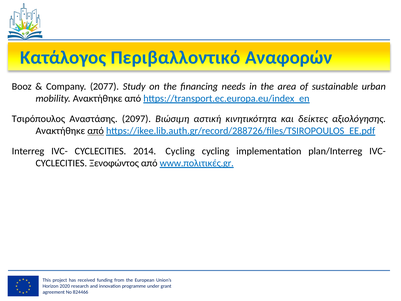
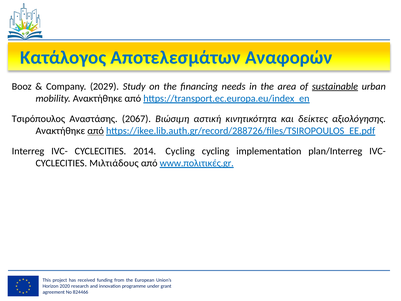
Περιβαλλοντικό: Περιβαλλοντικό -> Αποτελεσμάτων (176, 58)
2077: 2077 -> 2029 (104, 86)
sustainable underline: none -> present (335, 86)
2097: 2097 -> 2067 (136, 119)
Ξενοφώντος: Ξενοφώντος -> Μιλτιάδους (114, 163)
